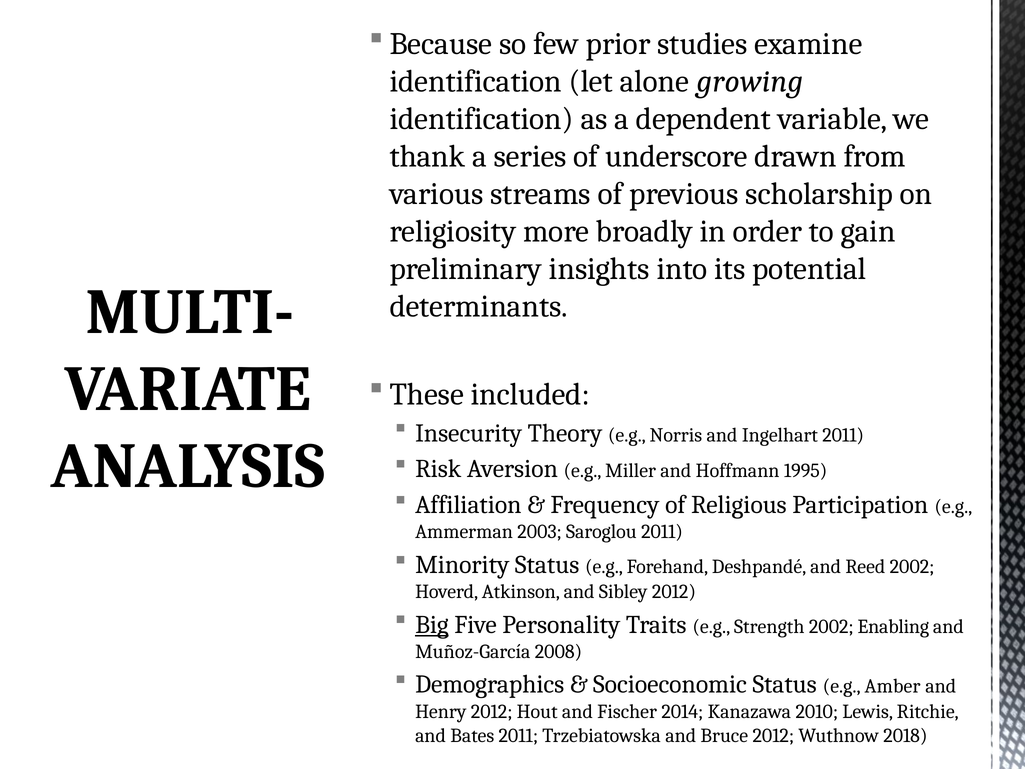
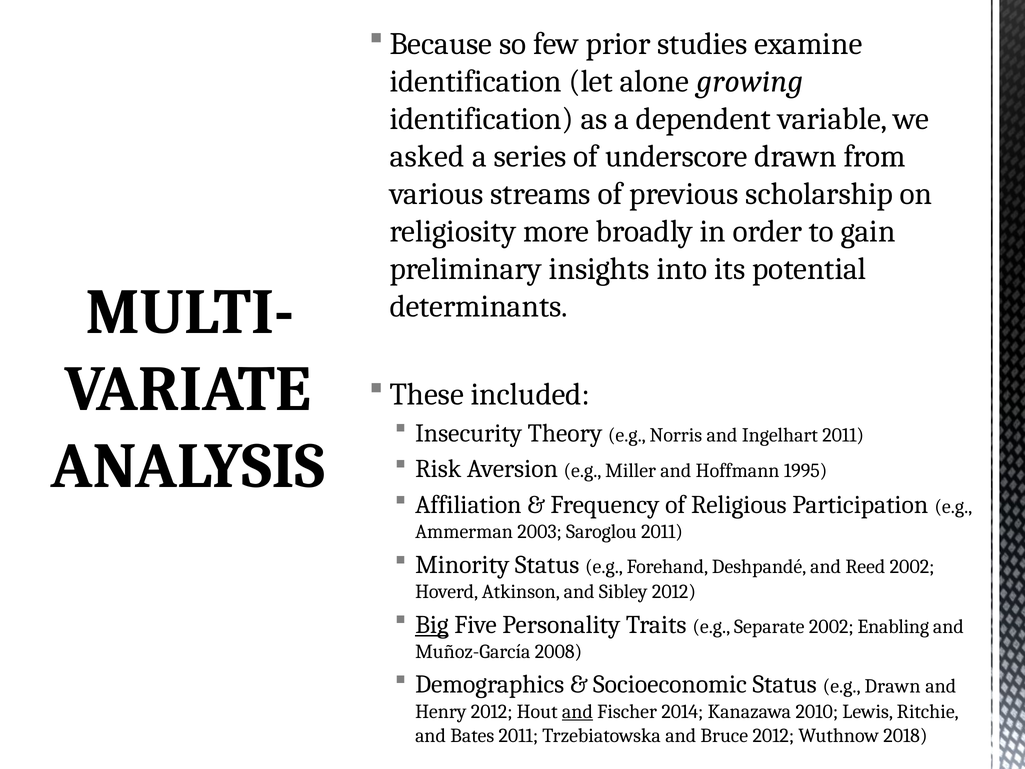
thank: thank -> asked (427, 156)
Strength: Strength -> Separate (769, 626)
e.g Amber: Amber -> Drawn (893, 686)
and underline: none -> present (577, 711)
